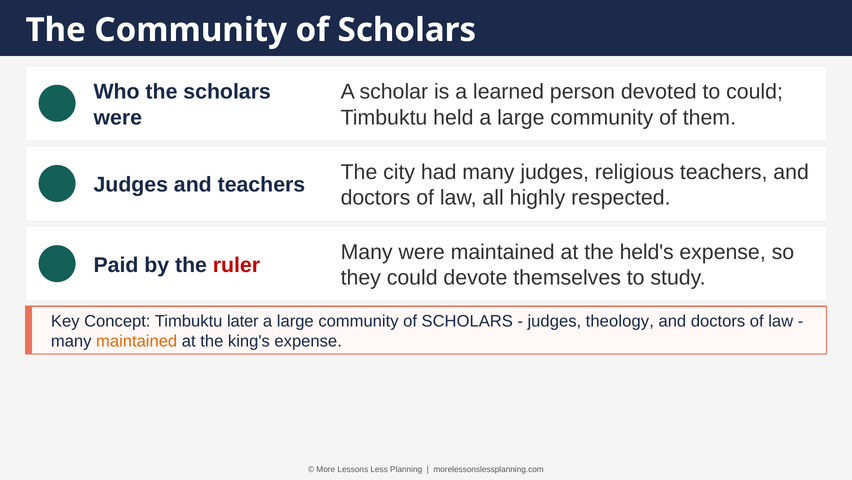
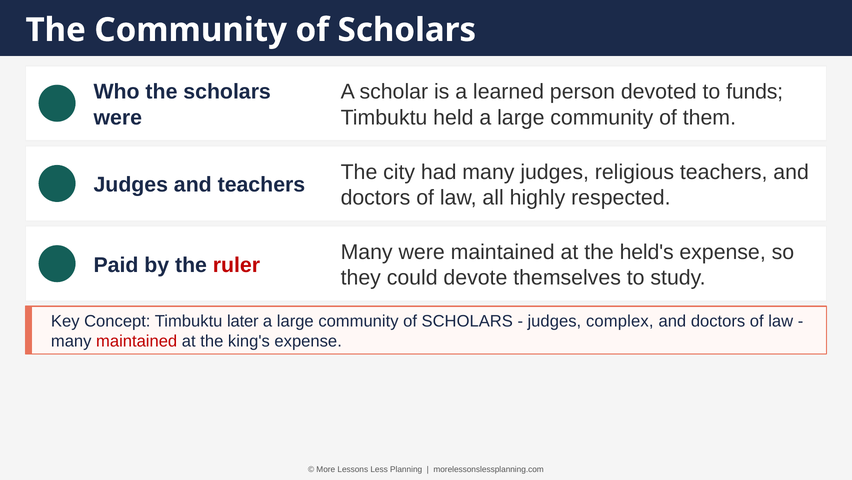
to could: could -> funds (755, 92)
theology: theology -> complex (620, 321)
maintained colour: orange -> red (137, 341)
